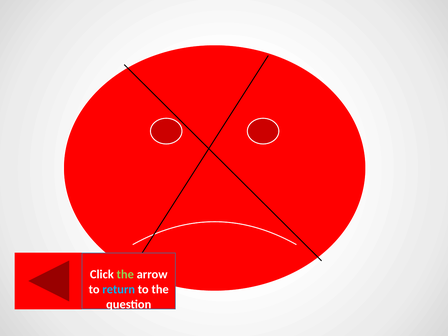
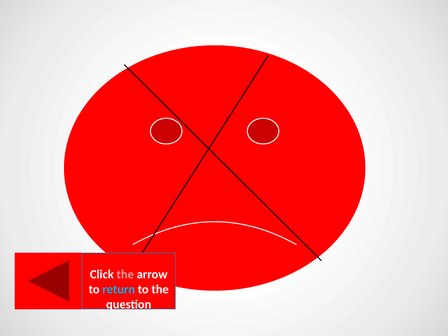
the colour: light green -> pink (125, 274)
